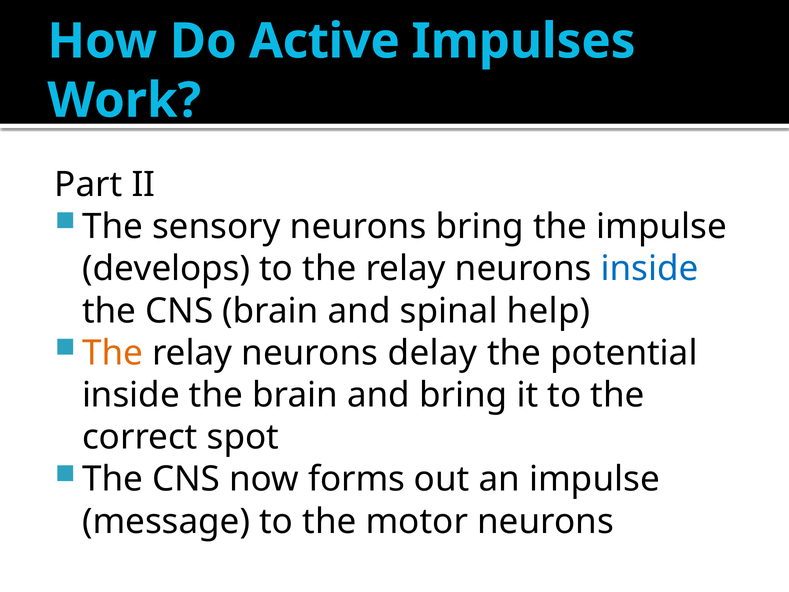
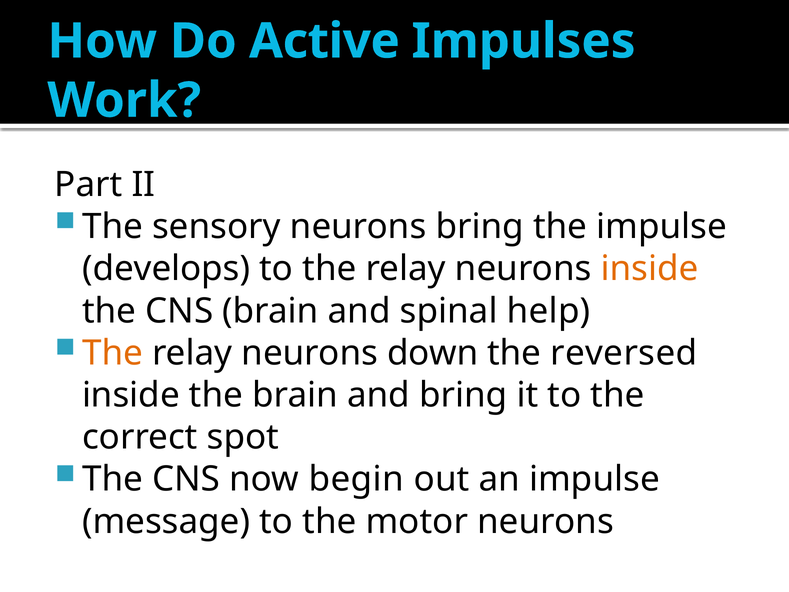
inside colour: blue -> orange (650, 269)
delay: delay -> down (433, 353)
potential: potential -> reversed (624, 353)
forms: forms -> begin (356, 479)
